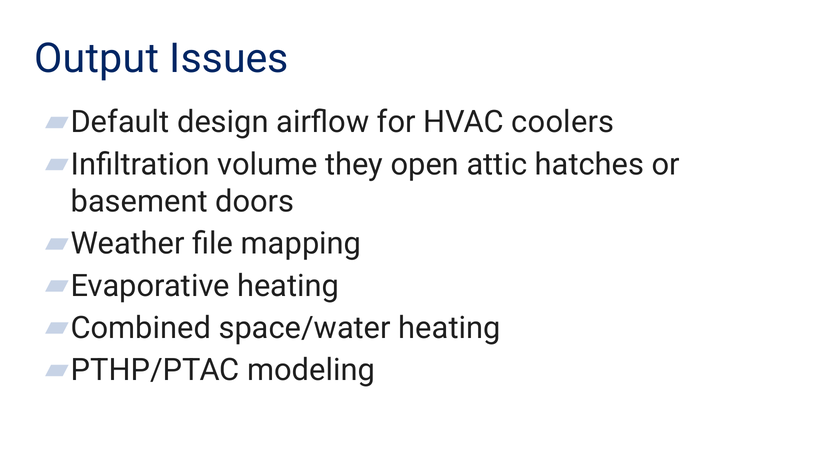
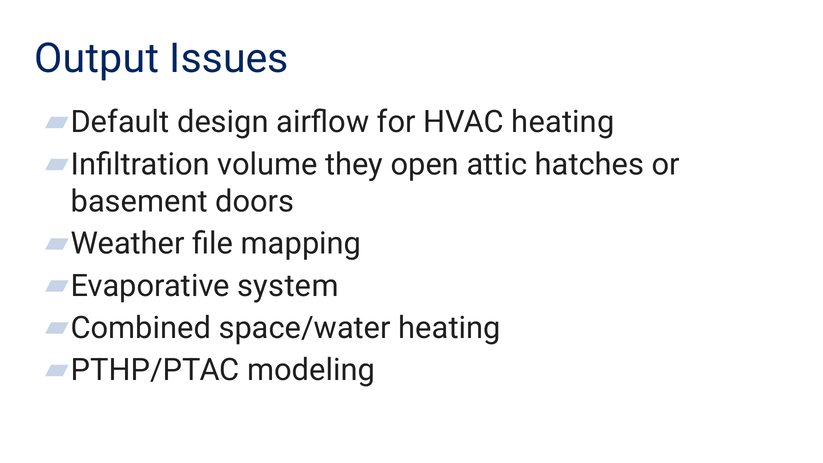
HVAC coolers: coolers -> heating (563, 122)
Evaporative heating: heating -> system (288, 286)
